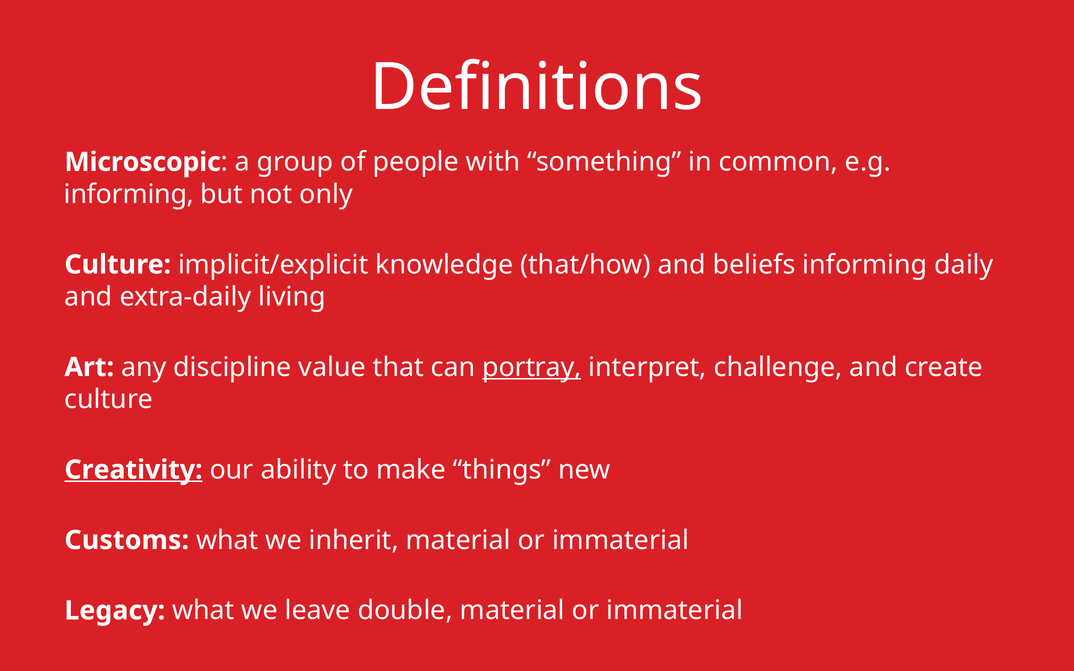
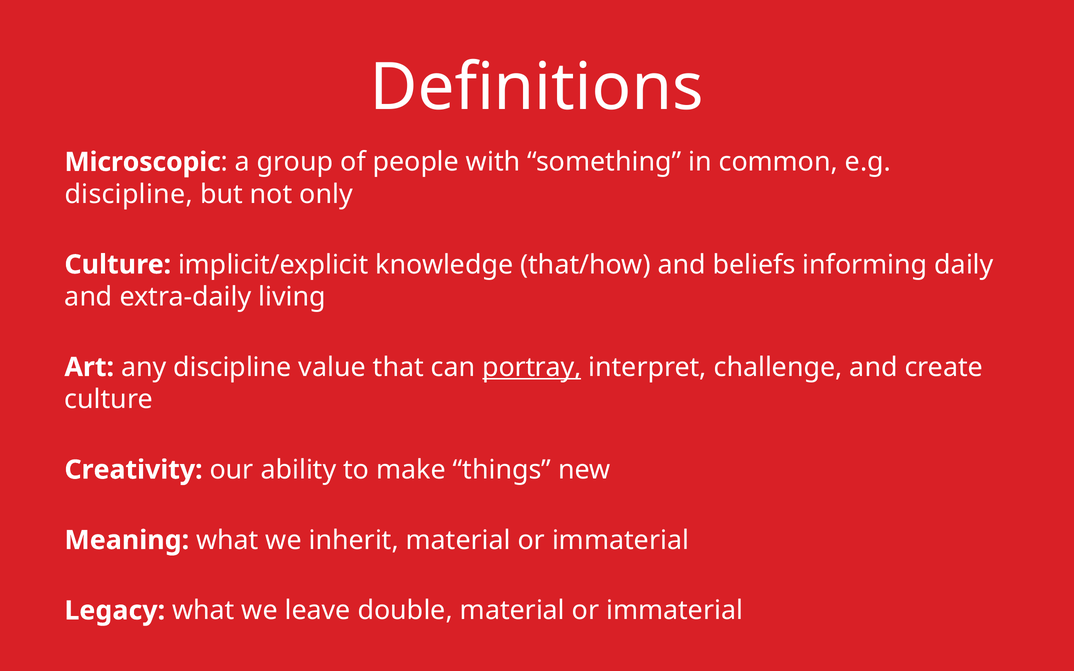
informing: informing -> discipline (129, 194)
Creativity underline: present -> none (134, 470)
Customs: Customs -> Meaning (127, 540)
